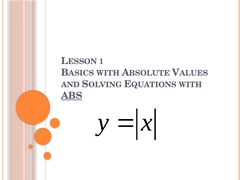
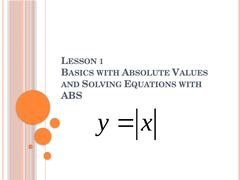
ABS underline: present -> none (72, 96)
